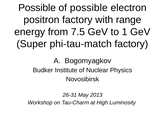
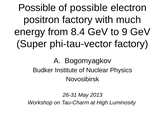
range: range -> much (129, 20)
7.5: 7.5 -> 8.4 (78, 32)
1: 1 -> 9 (125, 32)
phi-tau-match: phi-tau-match -> phi-tau-vector (81, 44)
